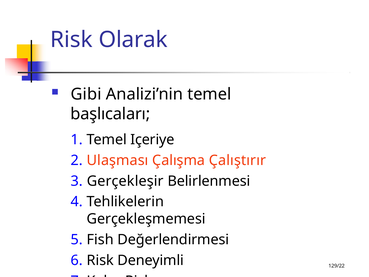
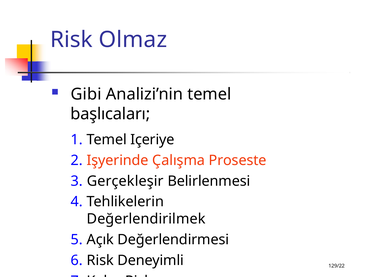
Olarak: Olarak -> Olmaz (133, 40)
Ulaşması: Ulaşması -> Işyerinde (118, 160)
Çalıştırır: Çalıştırır -> Proseste (238, 160)
Gerçekleşmemesi: Gerçekleşmemesi -> Değerlendirilmek (146, 219)
Fish: Fish -> Açık (100, 239)
